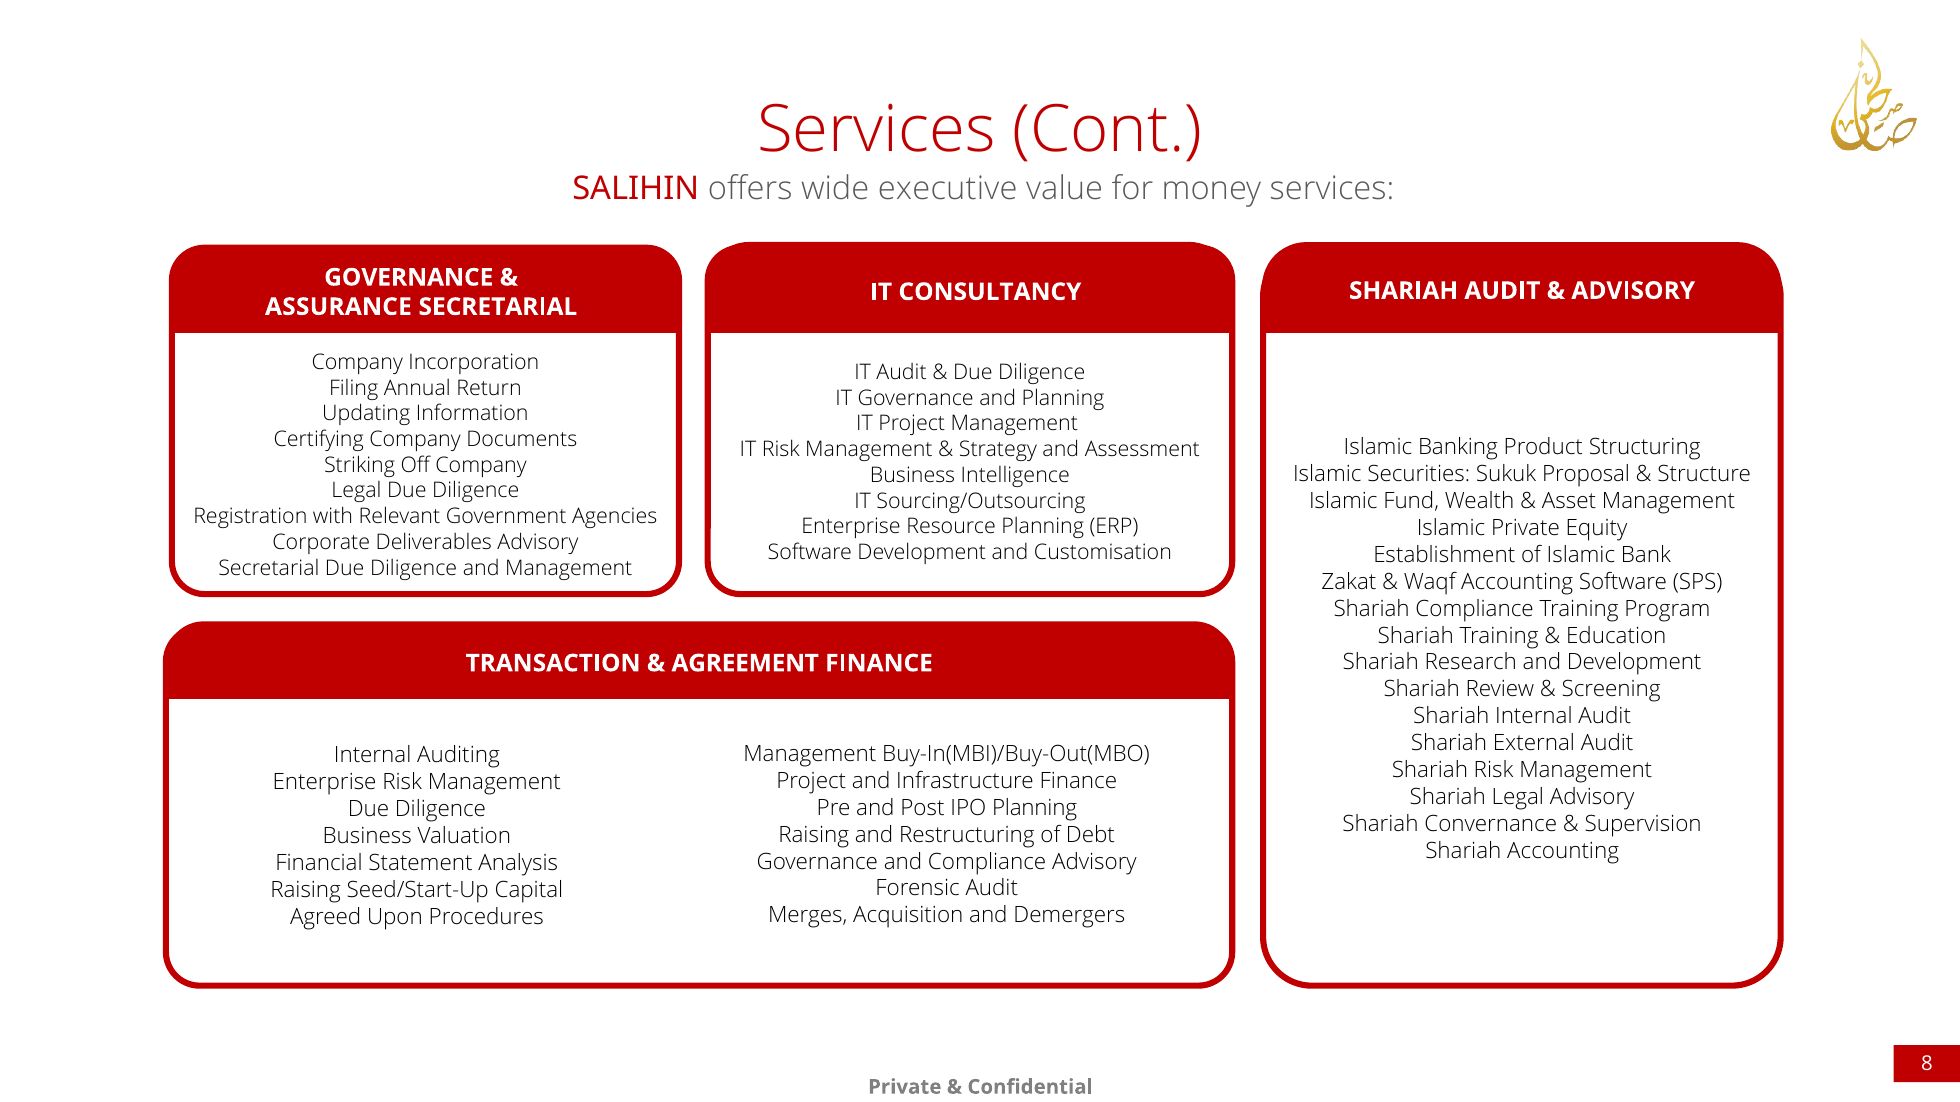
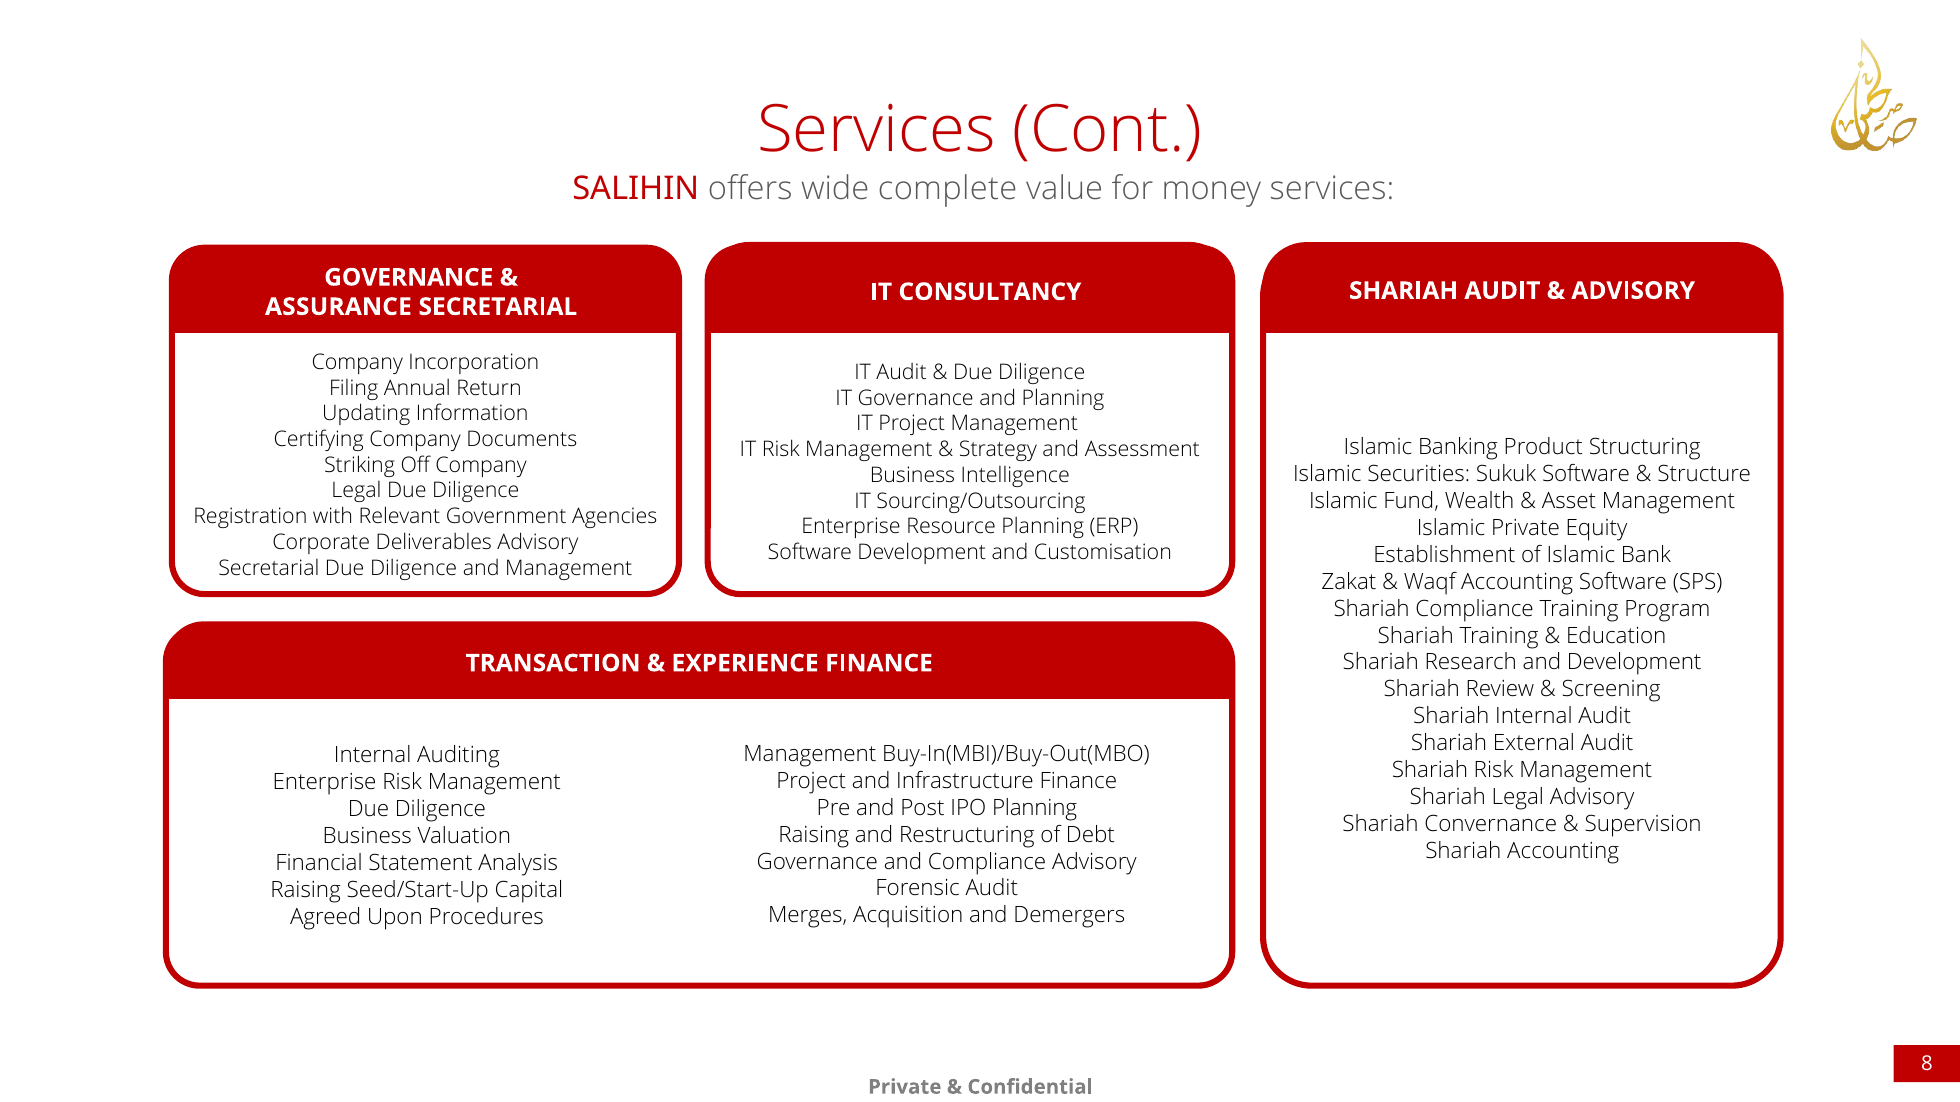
executive: executive -> complete (948, 189)
Sukuk Proposal: Proposal -> Software (1586, 474)
AGREEMENT: AGREEMENT -> EXPERIENCE (745, 663)
